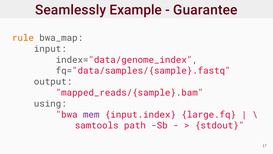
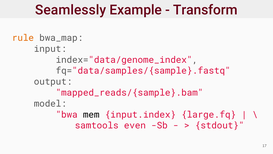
Guarantee: Guarantee -> Transform (205, 10)
using: using -> model (50, 103)
mem colour: purple -> black (91, 114)
path: path -> even (135, 125)
